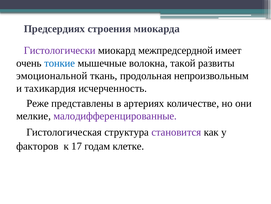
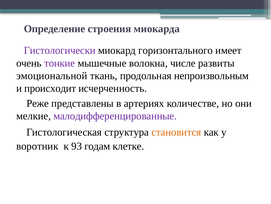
Предсердиях: Предсердиях -> Определение (54, 29)
межпредсердной: межпредсердной -> горизонтального (176, 50)
тонкие colour: blue -> purple (60, 63)
такой: такой -> числе (183, 63)
тахикардия: тахикардия -> происходит (50, 88)
становится colour: purple -> orange (176, 132)
факторов: факторов -> воротник (37, 146)
17: 17 -> 93 (77, 146)
